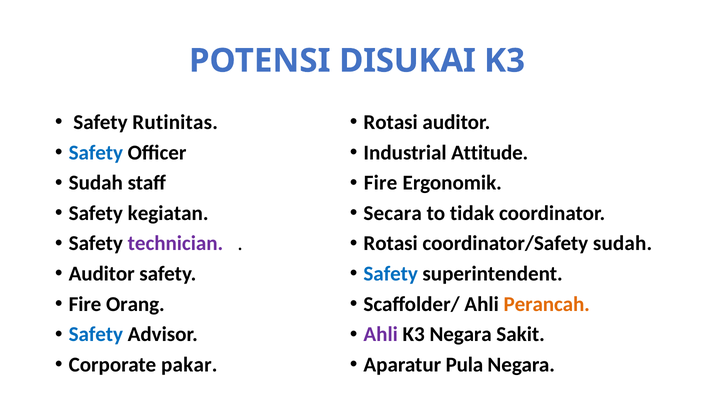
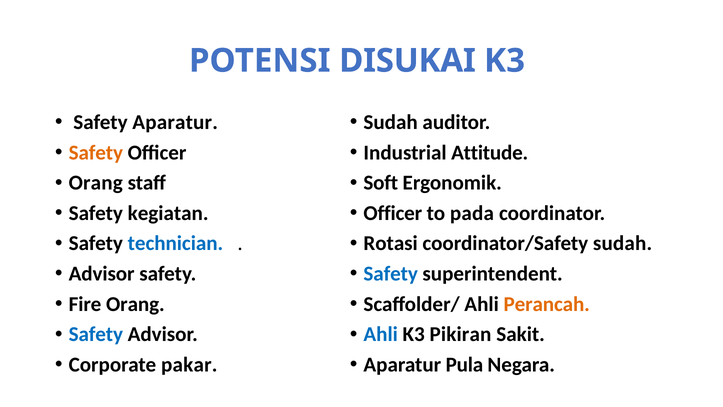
Safety Rutinitas: Rutinitas -> Aparatur (175, 122)
Rotasi: Rotasi -> Sudah (391, 122)
Safety colour: blue -> orange (96, 152)
Sudah: Sudah -> Orang (96, 183)
Fire: Fire -> Soft (381, 183)
Secara: Secara -> Officer (393, 213)
tidak: tidak -> pada (472, 213)
technician colour: purple -> blue (175, 243)
Auditor: Auditor -> Advisor (102, 274)
Ahli colour: purple -> blue (381, 334)
K3 Negara: Negara -> Pikiran (460, 334)
